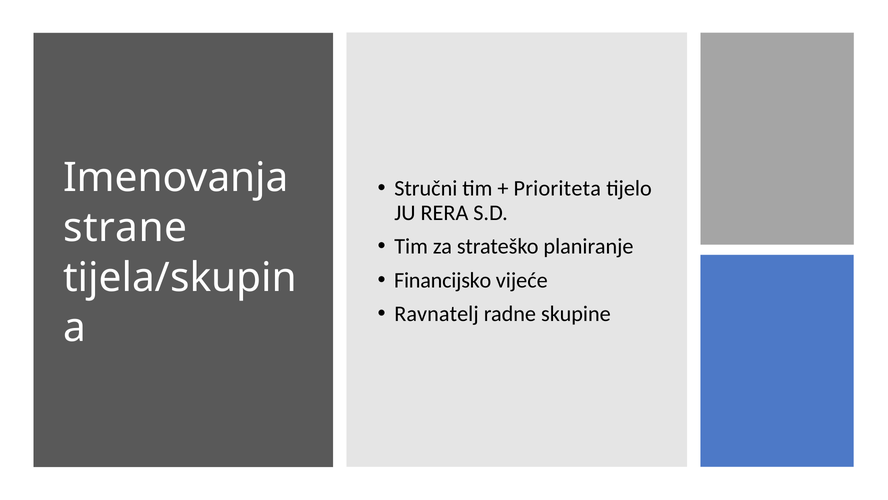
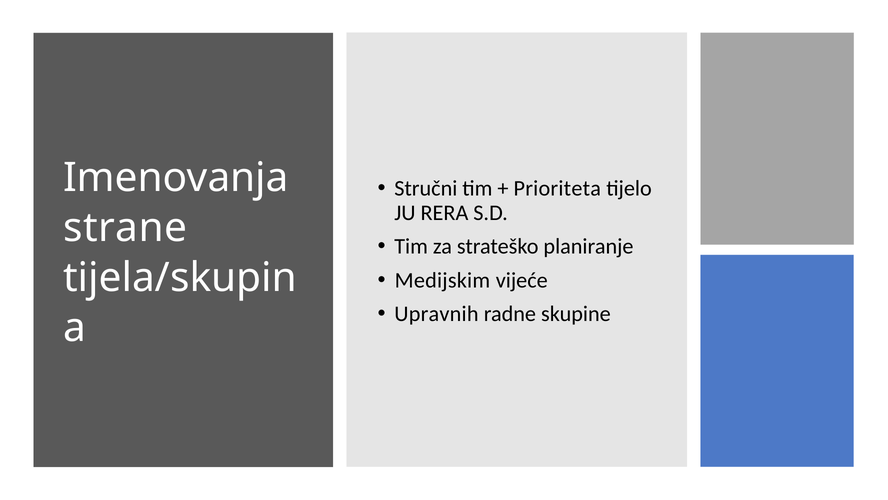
Financijsko: Financijsko -> Medijskim (442, 280)
Ravnatelj: Ravnatelj -> Upravnih (436, 314)
